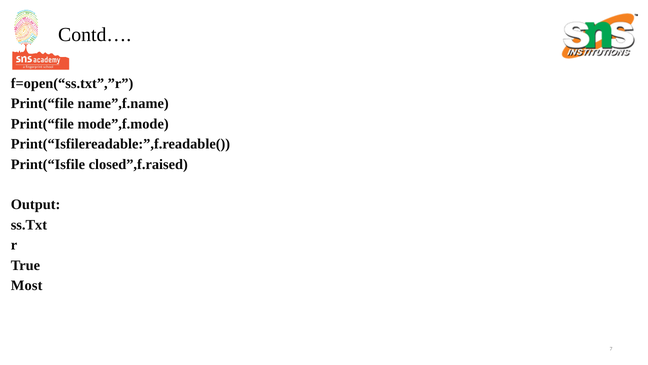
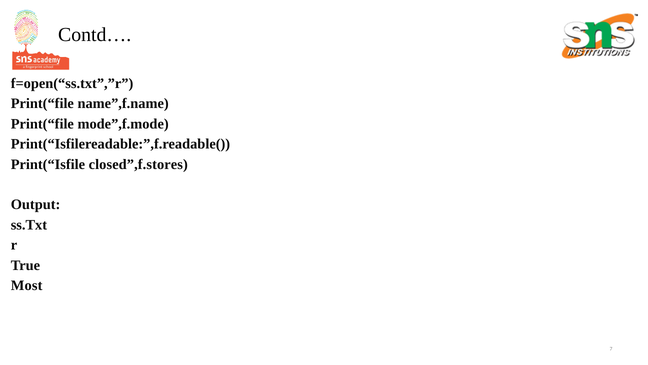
closed”,f.raised: closed”,f.raised -> closed”,f.stores (138, 164)
